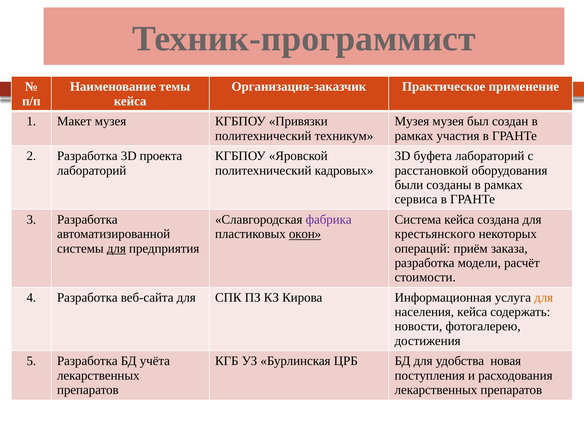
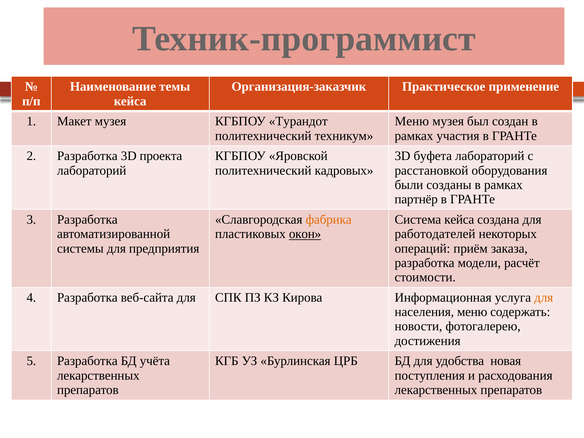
Привязки: Привязки -> Турандот (298, 121)
Музея: Музея -> Меню (412, 121)
сервиса: сервиса -> партнёр (416, 199)
фабрика colour: purple -> orange (329, 220)
крестьянского: крестьянского -> работодателей (435, 234)
для underline: present -> none (116, 248)
населения кейса: кейса -> меню (472, 312)
